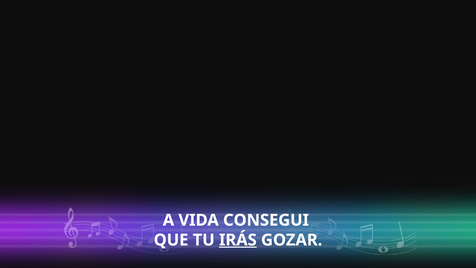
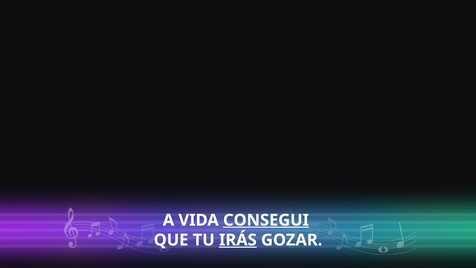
CONSEGUI underline: none -> present (266, 220)
